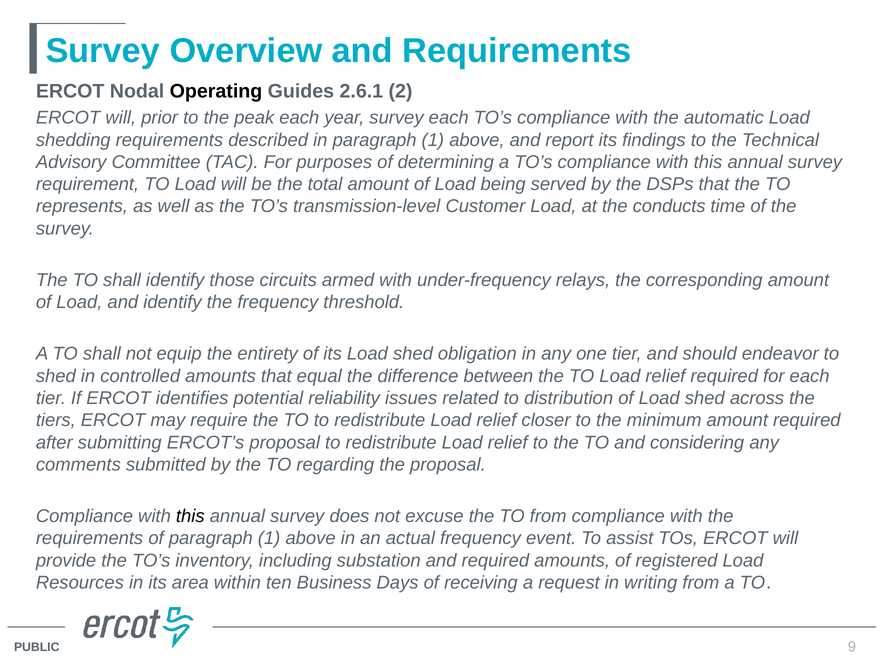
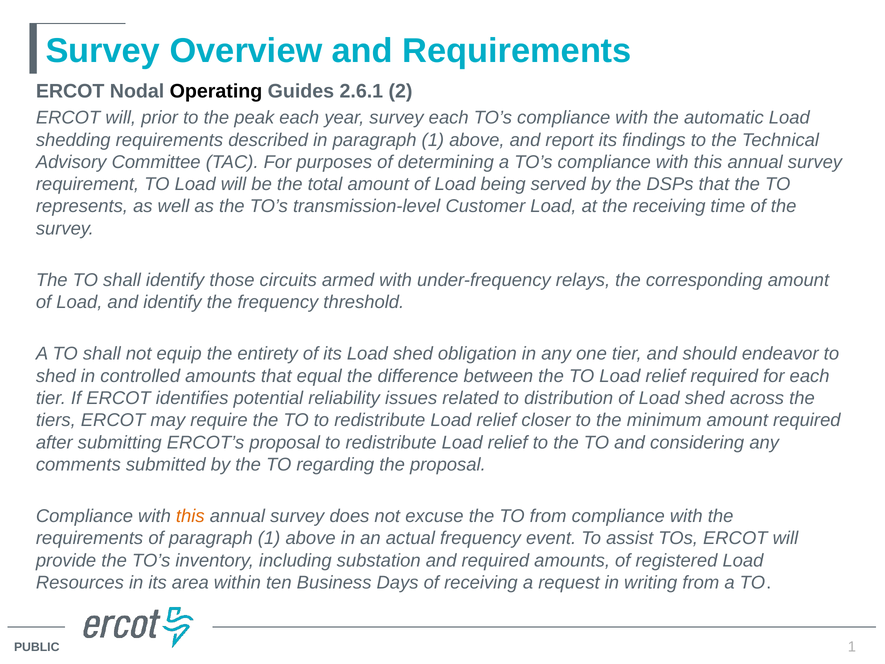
the conducts: conducts -> receiving (669, 206)
this colour: black -> orange (190, 516)
9: 9 -> 1 (852, 647)
